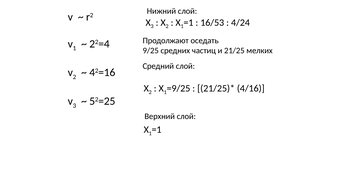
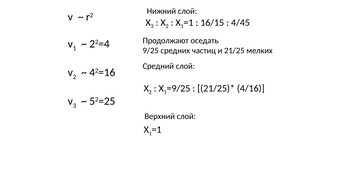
16/53: 16/53 -> 16/15 (212, 23)
4/24: 4/24 -> 4/45 (240, 23)
